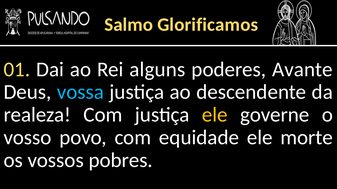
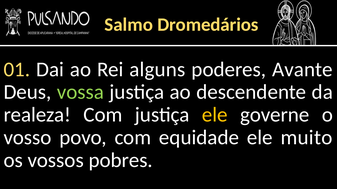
Glorificamos: Glorificamos -> Dromedários (208, 25)
vossa colour: light blue -> light green (80, 92)
morte: morte -> muito (307, 138)
